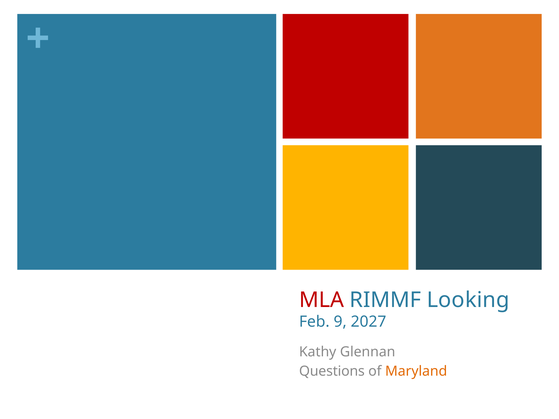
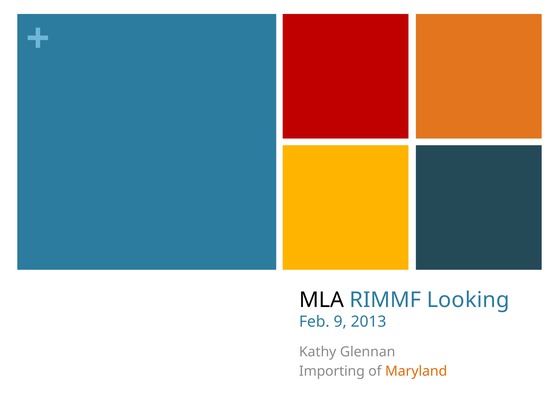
MLA colour: red -> black (322, 300)
2027: 2027 -> 2013 (369, 322)
Questions: Questions -> Importing (332, 371)
